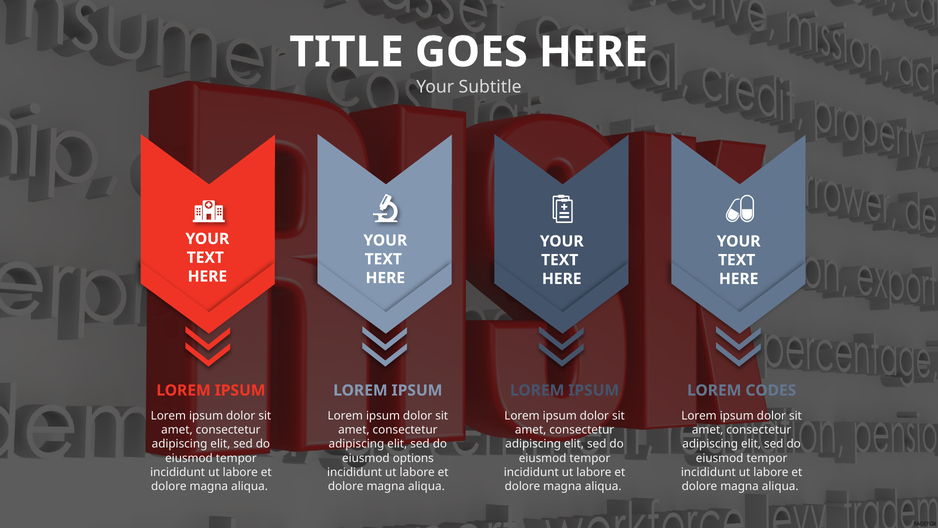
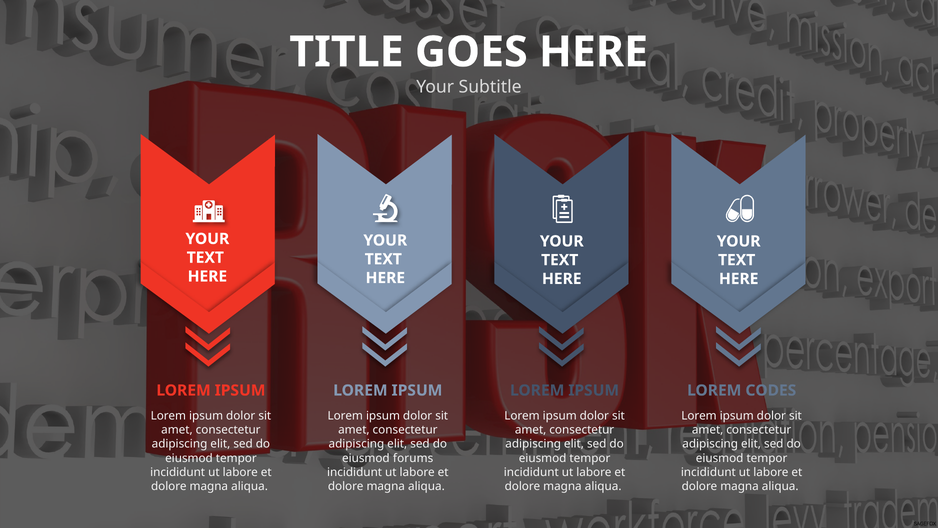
options: options -> forums (413, 458)
